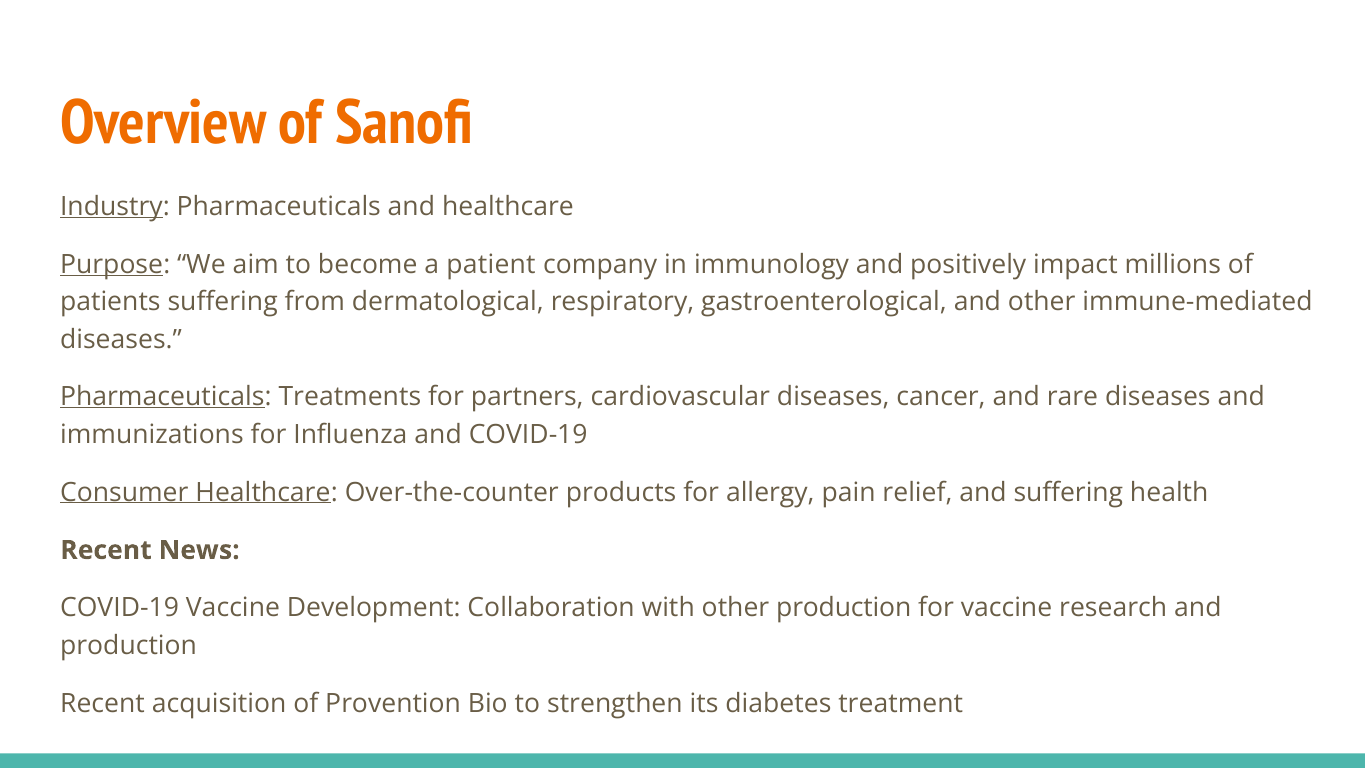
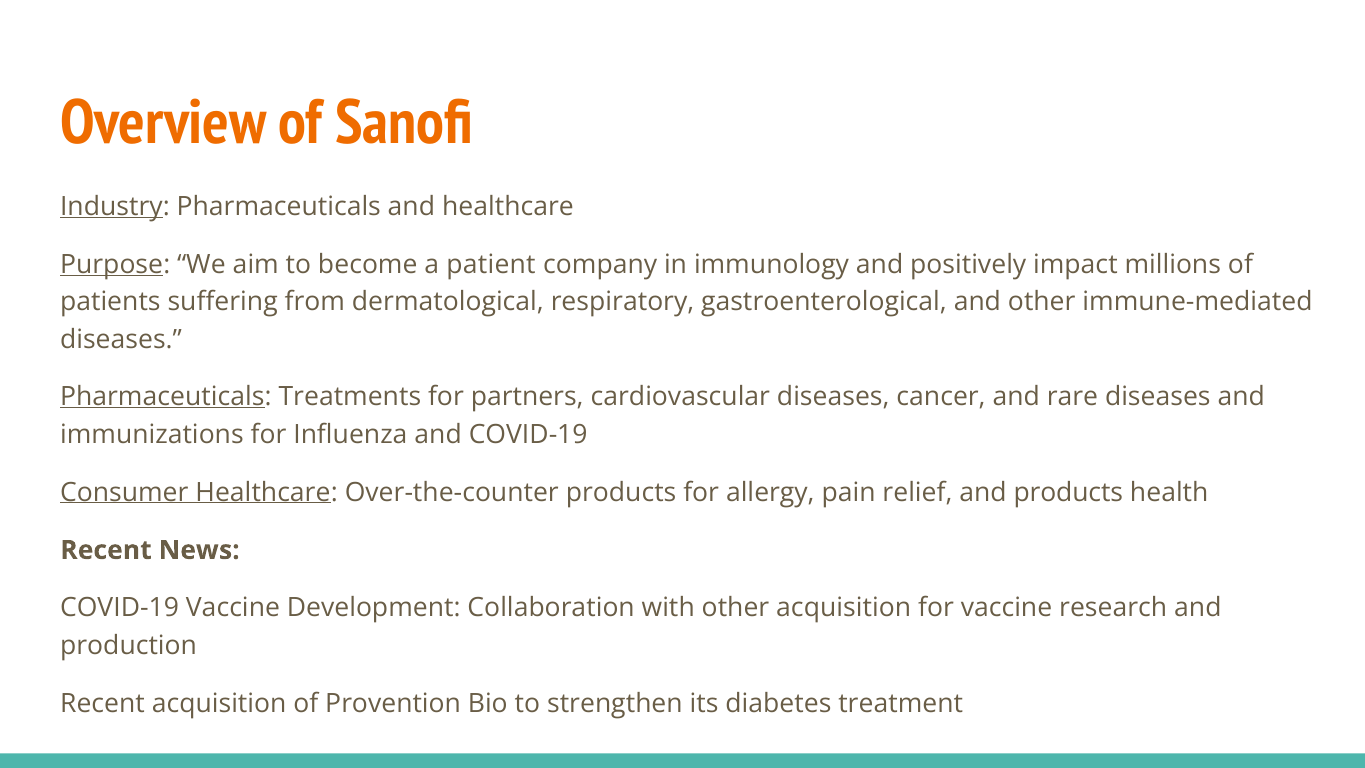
and suffering: suffering -> products (1068, 492)
other production: production -> acquisition (844, 608)
